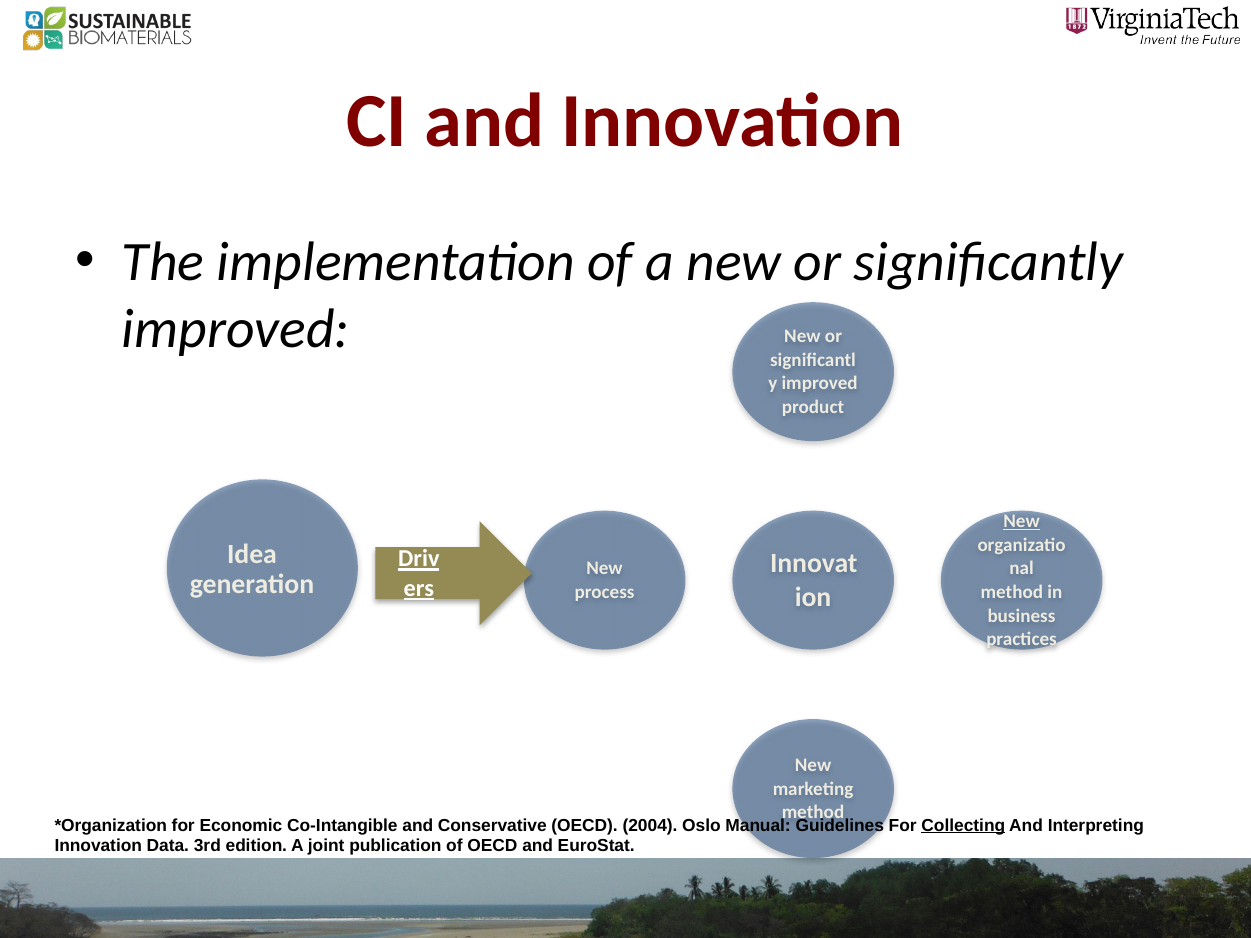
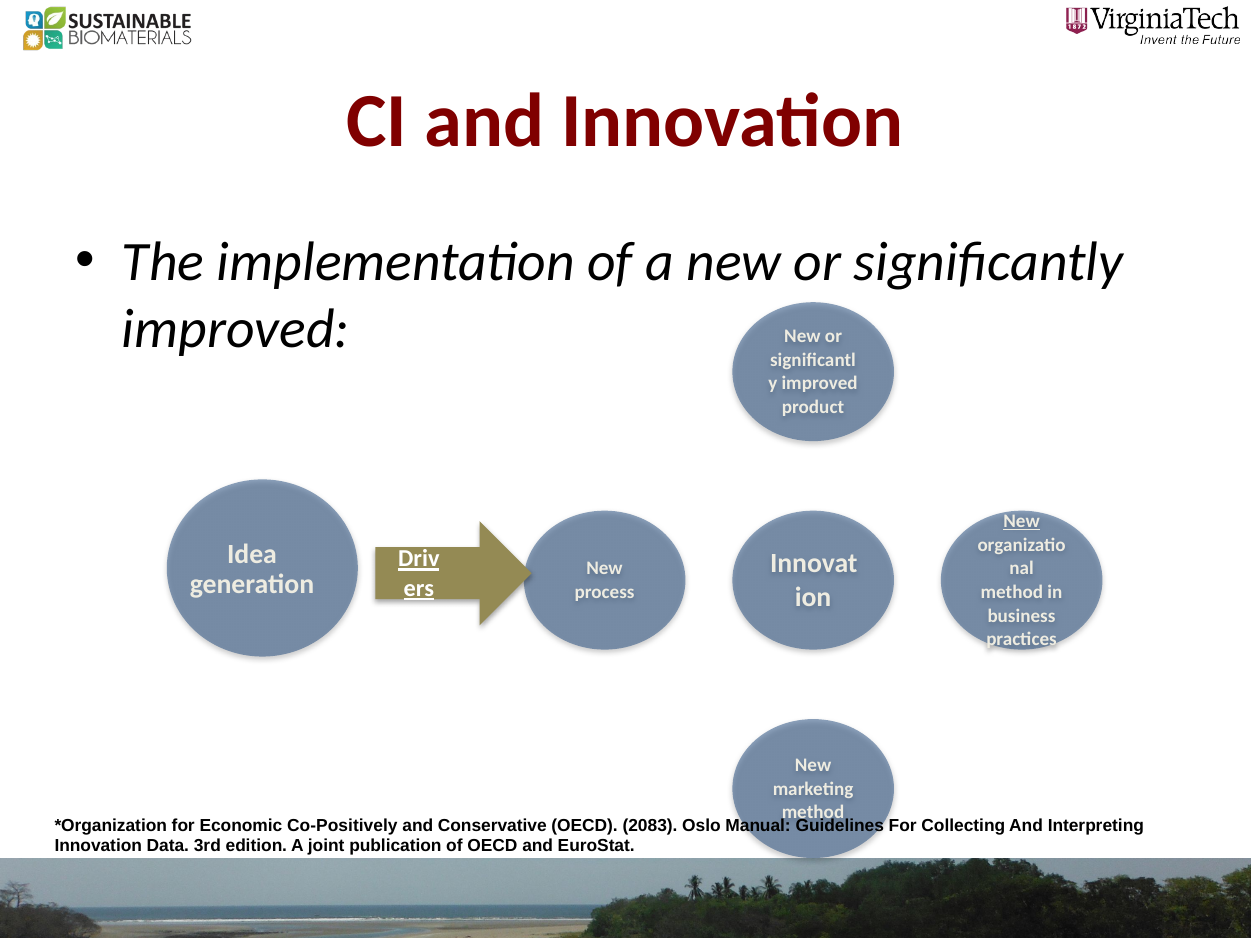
Co-Intangible: Co-Intangible -> Co-Positively (342, 826)
2004: 2004 -> 2083 (650, 826)
Collecting underline: present -> none (963, 826)
